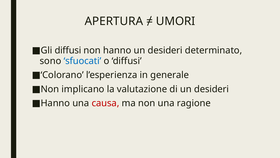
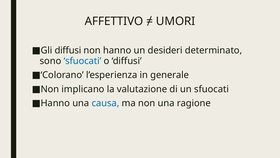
APERTURA: APERTURA -> AFFETTIVO (114, 21)
di un desideri: desideri -> sfuocati (212, 89)
causa colour: red -> blue (105, 103)
